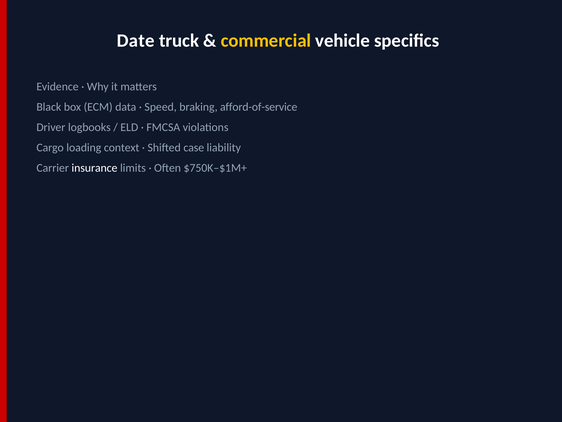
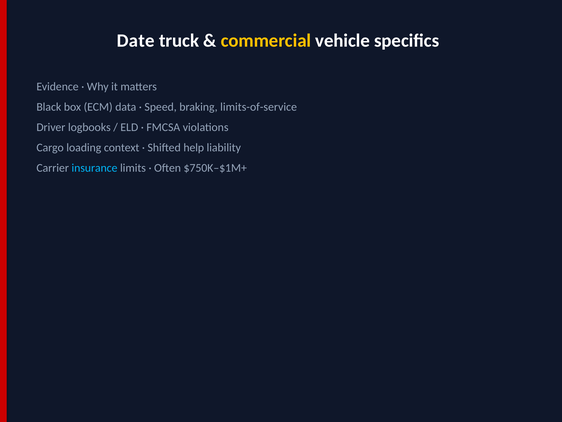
afford-of-service: afford-of-service -> limits-of-service (259, 107)
case: case -> help (194, 147)
insurance colour: white -> light blue (95, 168)
